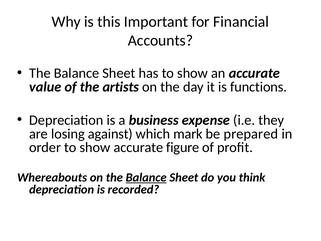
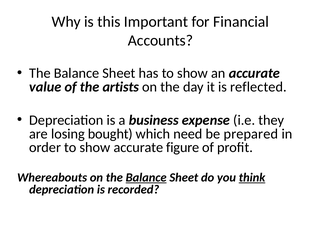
functions: functions -> reflected (258, 87)
against: against -> bought (110, 134)
mark: mark -> need (188, 134)
think underline: none -> present (252, 177)
